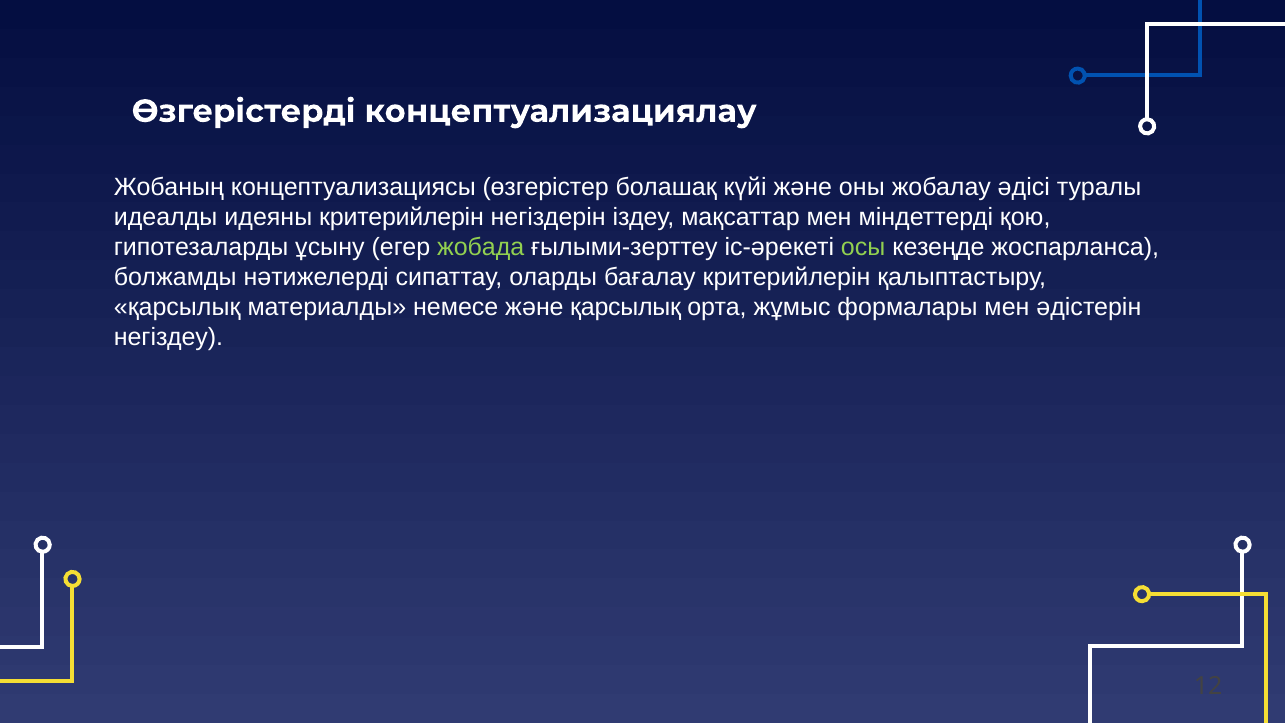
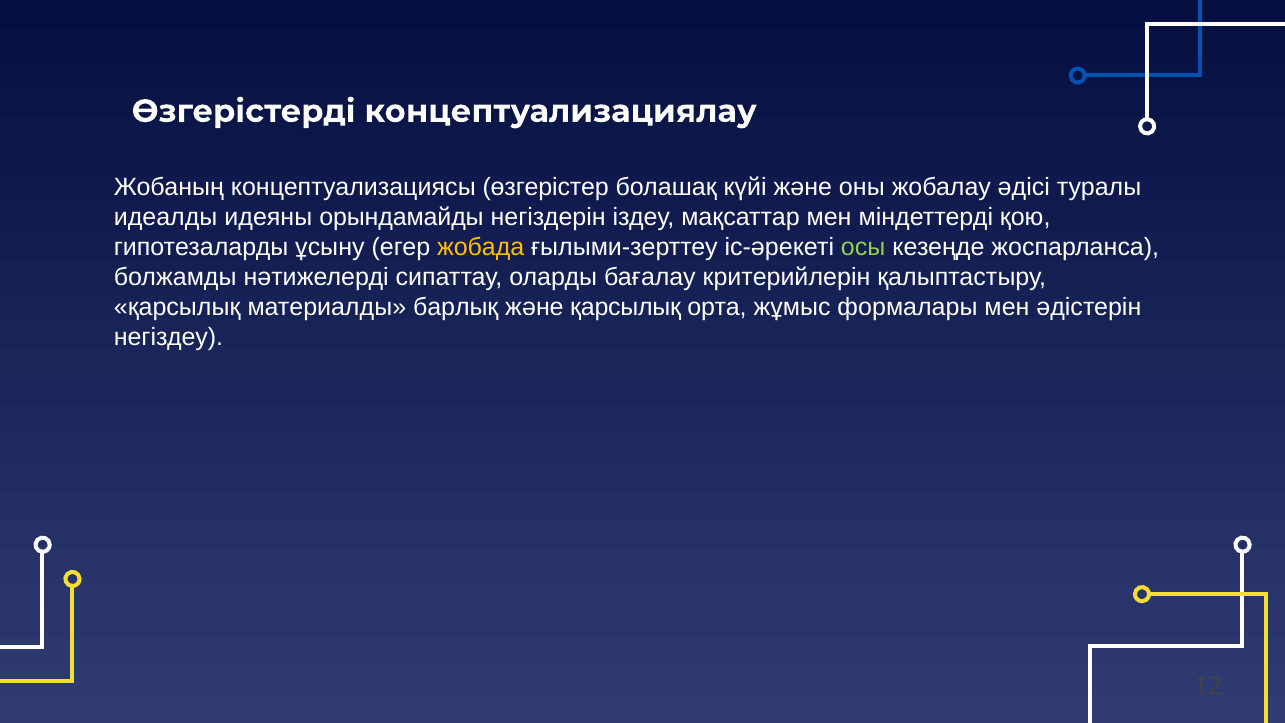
идеяны критерийлерін: критерийлерін -> орындамайды (401, 217)
жобада colour: light green -> yellow (481, 247)
немесе: немесе -> барлық (456, 307)
